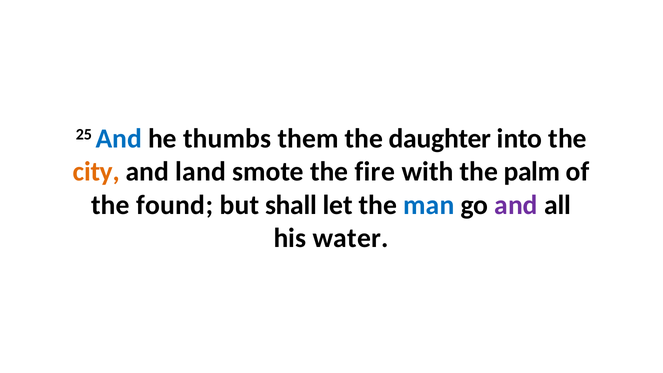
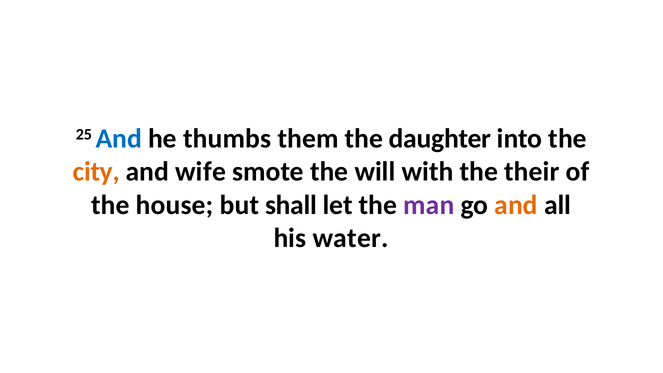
land: land -> wife (201, 172)
fire: fire -> will (375, 172)
palm: palm -> their (532, 172)
found: found -> house (175, 205)
man colour: blue -> purple (429, 205)
and colour: purple -> orange (516, 205)
